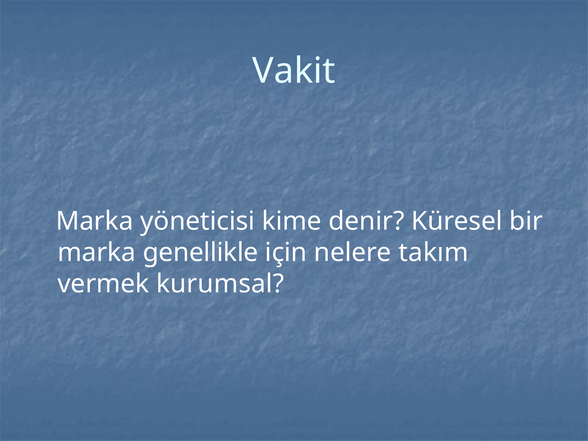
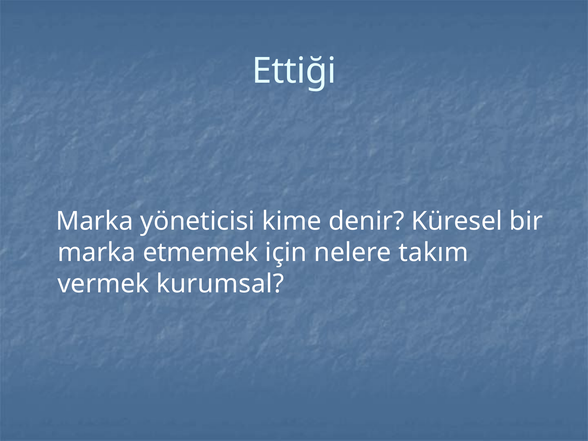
Vakit: Vakit -> Ettiği (294, 71)
genellikle: genellikle -> etmemek (200, 252)
